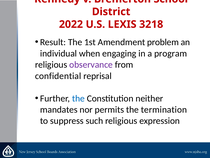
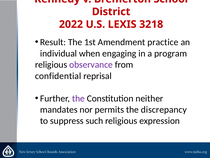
problem: problem -> practice (163, 42)
the colour: blue -> purple (78, 98)
termination: termination -> discrepancy (164, 109)
